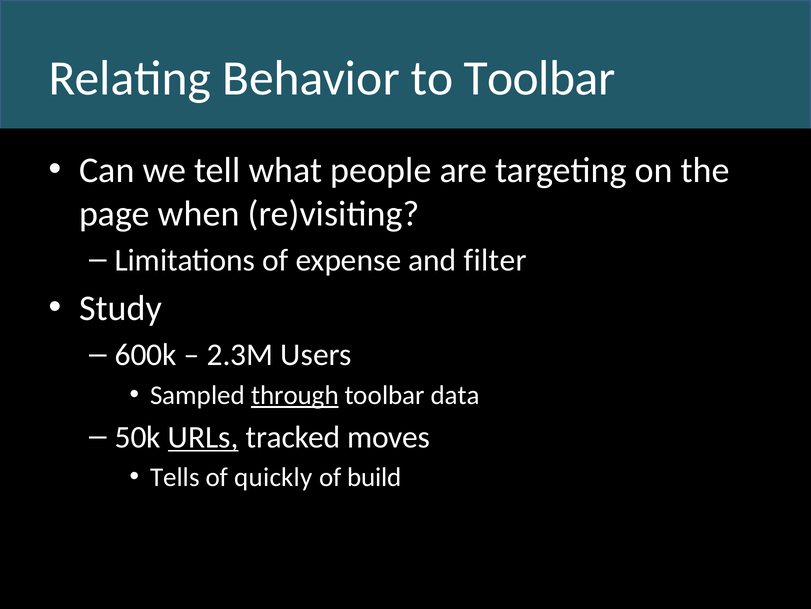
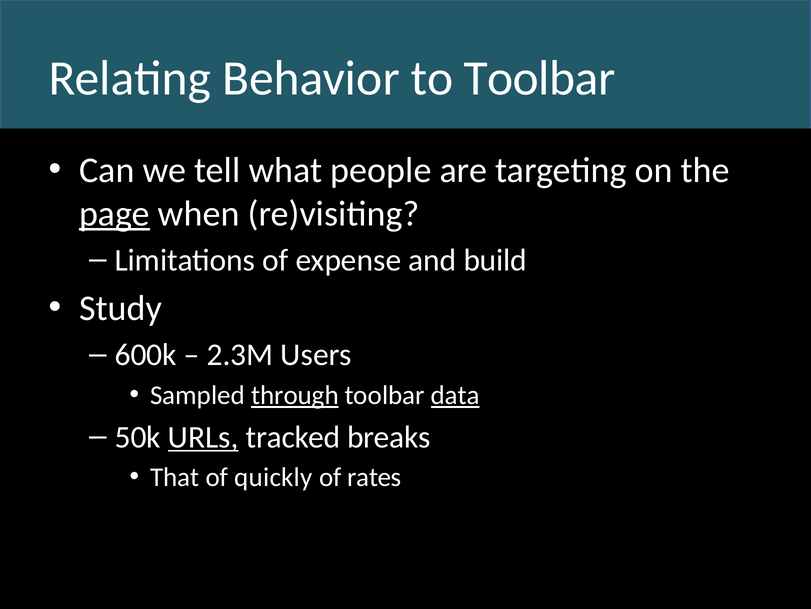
page underline: none -> present (114, 213)
filter: filter -> build (495, 260)
data underline: none -> present (455, 395)
moves: moves -> breaks (389, 437)
Tells: Tells -> That (175, 477)
build: build -> rates (374, 477)
